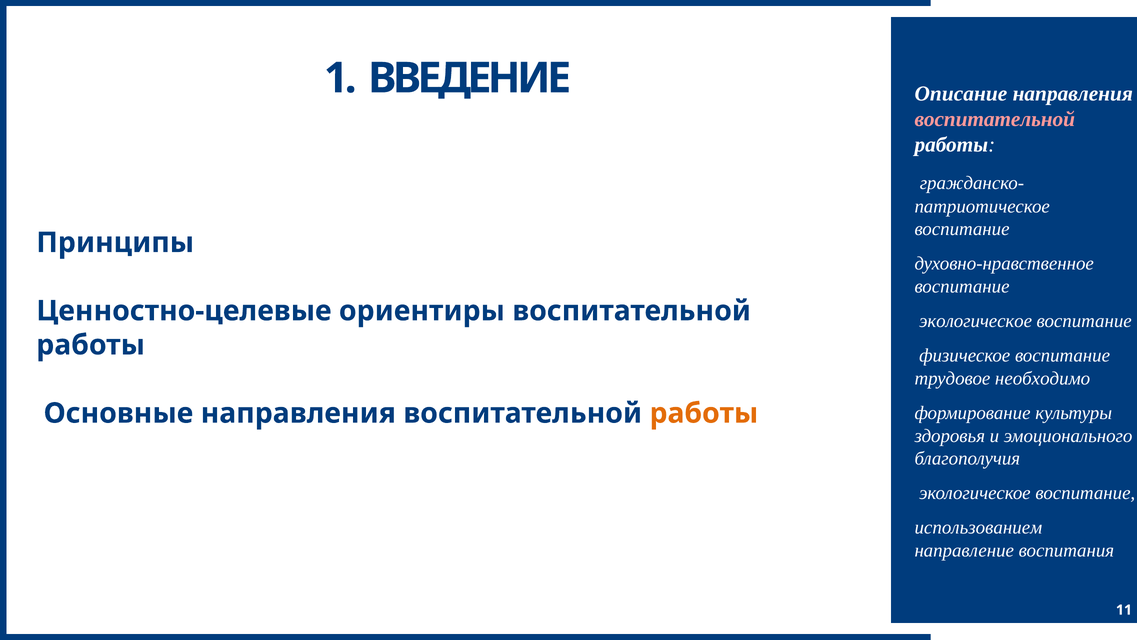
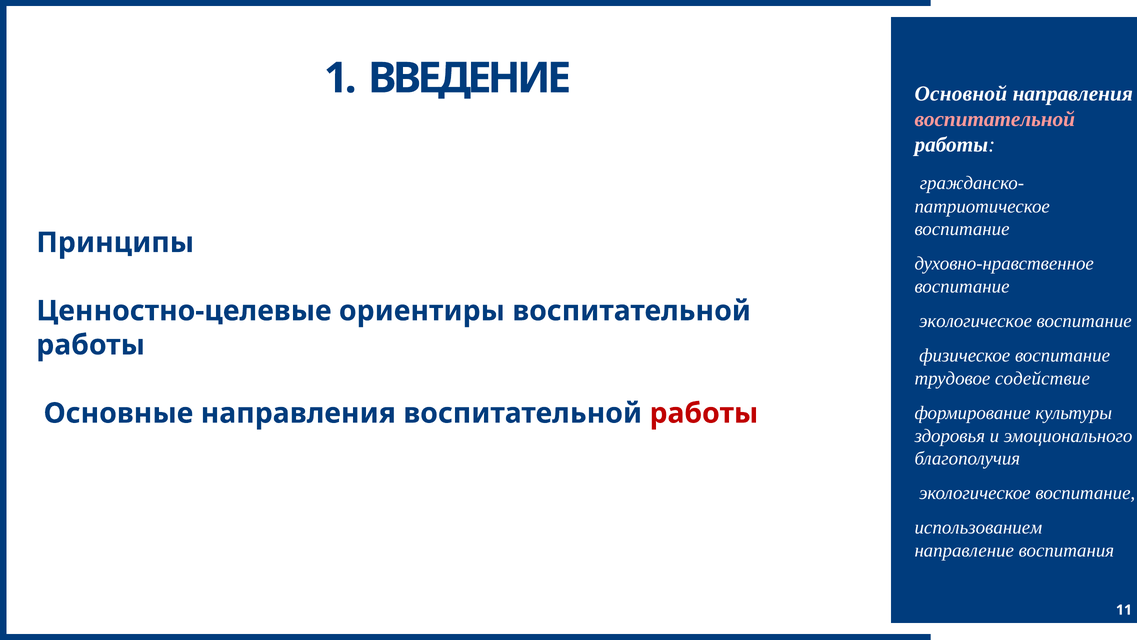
Описание: Описание -> Основной (961, 94)
необходимо: необходимо -> содействие (1042, 378)
работы colour: orange -> red (704, 413)
